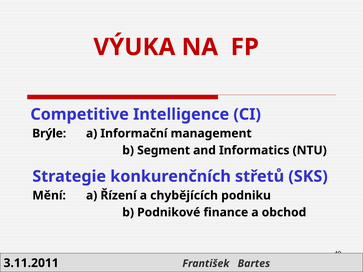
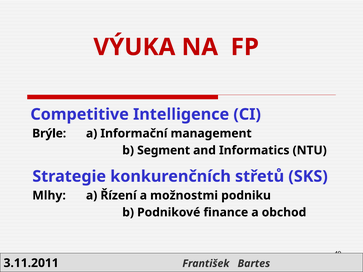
Mění: Mění -> Mlhy (49, 196)
chybějících: chybějících -> možnostmi (184, 196)
